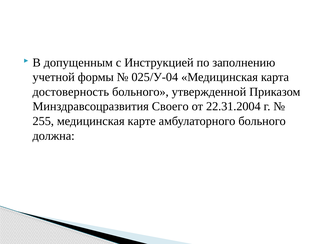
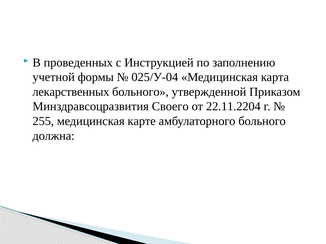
допущенным: допущенным -> проведенных (78, 63)
достоверность: достоверность -> лекарственных (71, 92)
22.31.2004: 22.31.2004 -> 22.11.2204 (233, 107)
